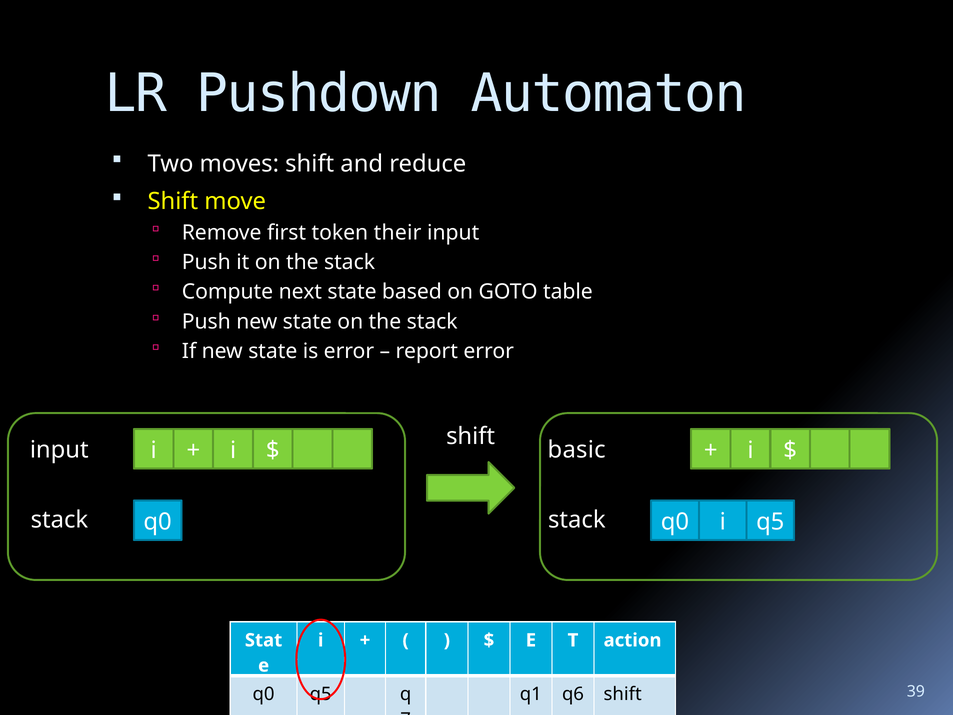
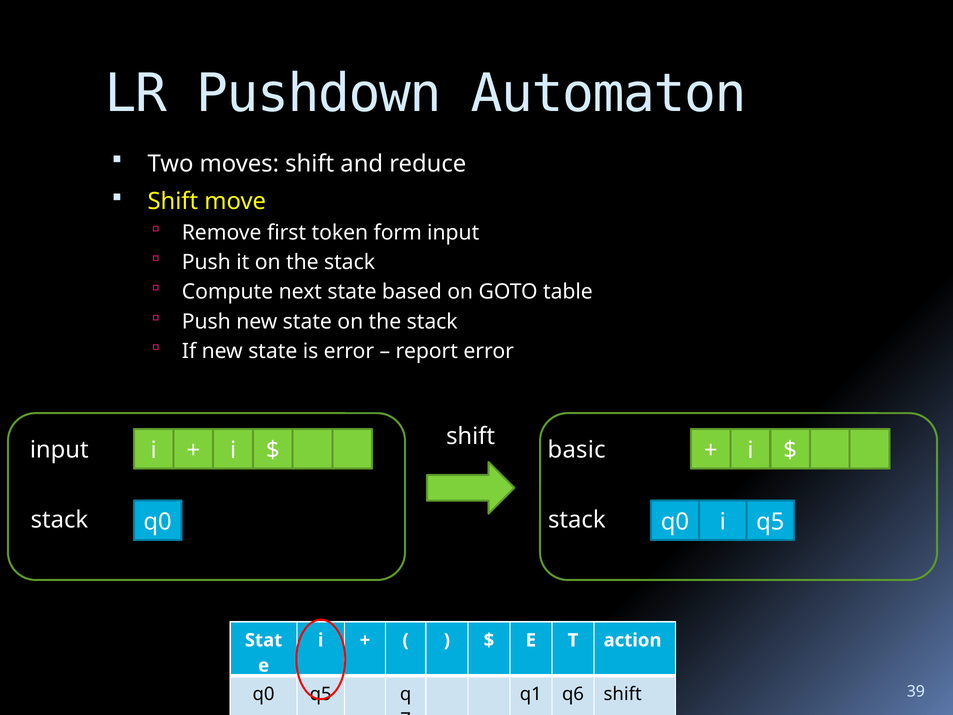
their: their -> form (398, 233)
